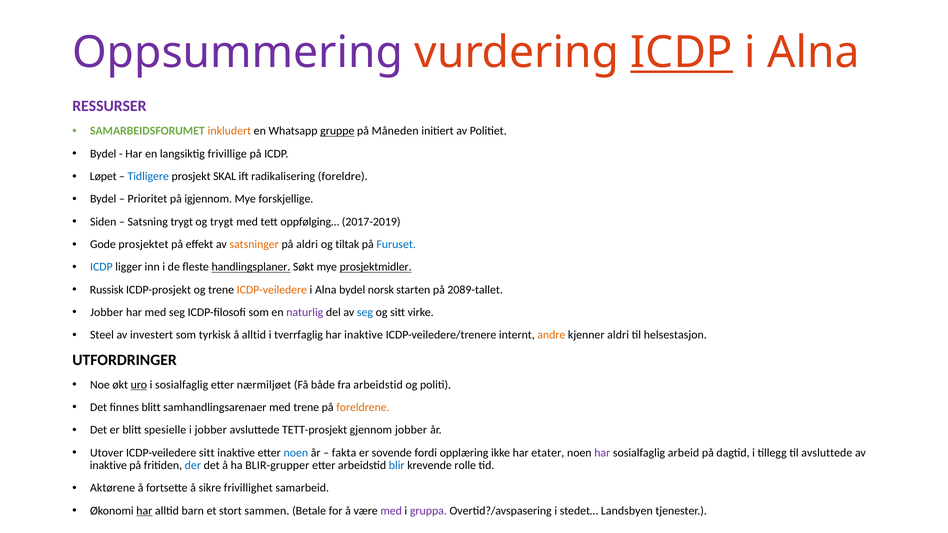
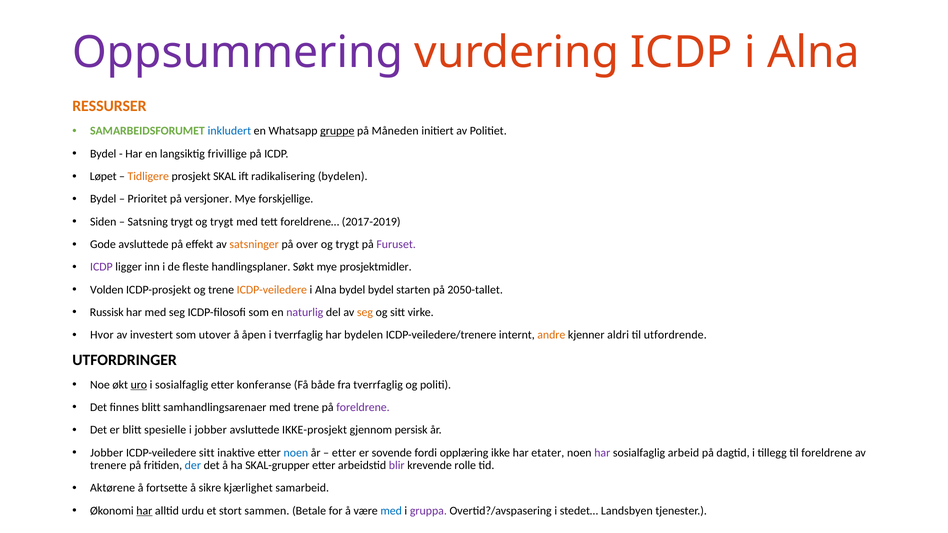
ICDP underline: present -> none (682, 53)
RESSURSER colour: purple -> orange (109, 106)
inkludert colour: orange -> blue (229, 131)
Tidligere colour: blue -> orange (148, 177)
radikalisering foreldre: foreldre -> bydelen (343, 177)
igjennom: igjennom -> versjoner (208, 199)
oppfølging…: oppfølging… -> foreldrene… (310, 222)
Gode prosjektet: prosjektet -> avsluttede (144, 245)
på aldri: aldri -> over (307, 245)
tiltak: tiltak -> trygt (347, 245)
Furuset colour: blue -> purple (396, 245)
ICDP colour: blue -> purple (101, 267)
handlingsplaner underline: present -> none (251, 267)
prosjektmidler underline: present -> none (376, 267)
Russisk: Russisk -> Volden (107, 290)
bydel norsk: norsk -> bydel (381, 290)
2089-tallet: 2089-tallet -> 2050-tallet (475, 290)
Jobber: Jobber -> Russisk (107, 313)
seg colour: blue -> orange (365, 313)
Steel: Steel -> Hvor (102, 335)
tyrkisk: tyrkisk -> utover (215, 335)
å alltid: alltid -> åpen (254, 335)
har inaktive: inaktive -> bydelen (364, 335)
helsestasjon: helsestasjon -> utfordrende (675, 335)
nærmiljøet: nærmiljøet -> konferanse (264, 385)
fra arbeidstid: arbeidstid -> tverrfaglig (378, 385)
foreldrene colour: orange -> purple (363, 407)
TETT-prosjekt: TETT-prosjekt -> IKKE-prosjekt (315, 430)
gjennom jobber: jobber -> persisk (411, 430)
Utover: Utover -> Jobber (107, 453)
fakta: fakta -> etter (344, 453)
til avsluttede: avsluttede -> foreldrene (827, 453)
inaktive: inaktive -> trenere (108, 466)
BLIR-grupper: BLIR-grupper -> SKAL-grupper (277, 466)
blir colour: blue -> purple (397, 466)
frivillighet: frivillighet -> kjærlighet (248, 488)
barn: barn -> urdu (193, 511)
med colour: purple -> blue (391, 511)
